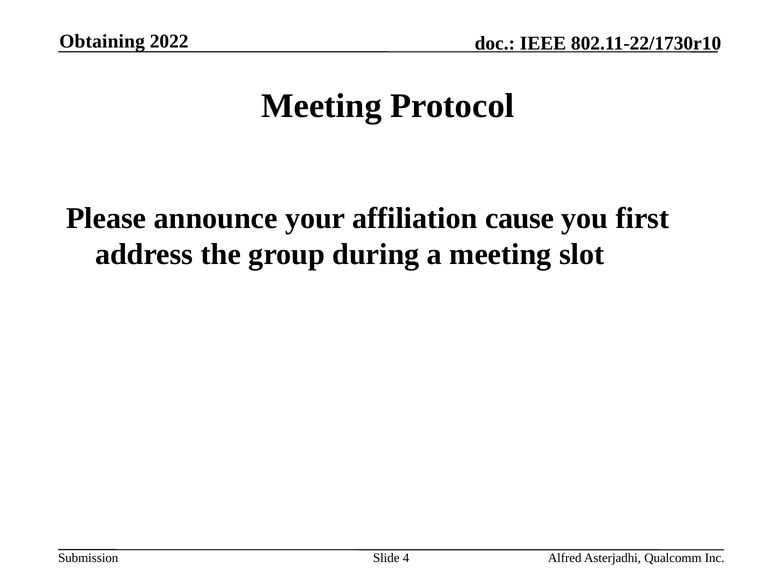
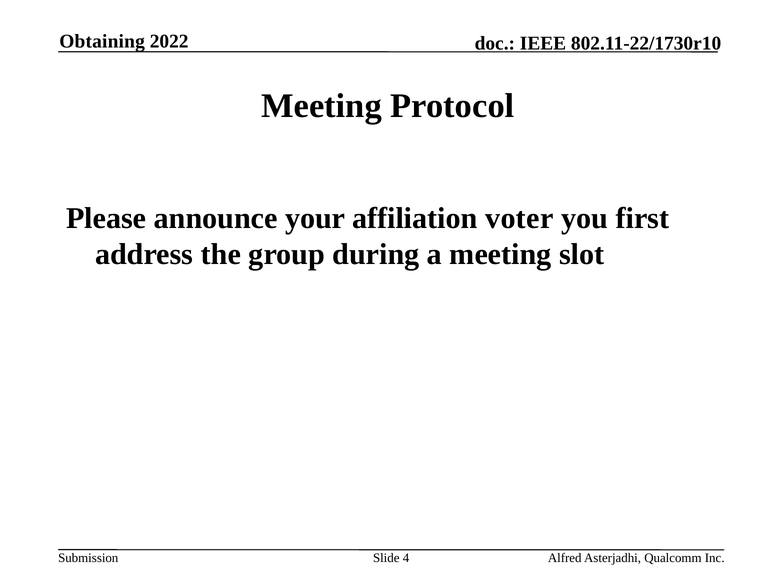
cause: cause -> voter (519, 218)
